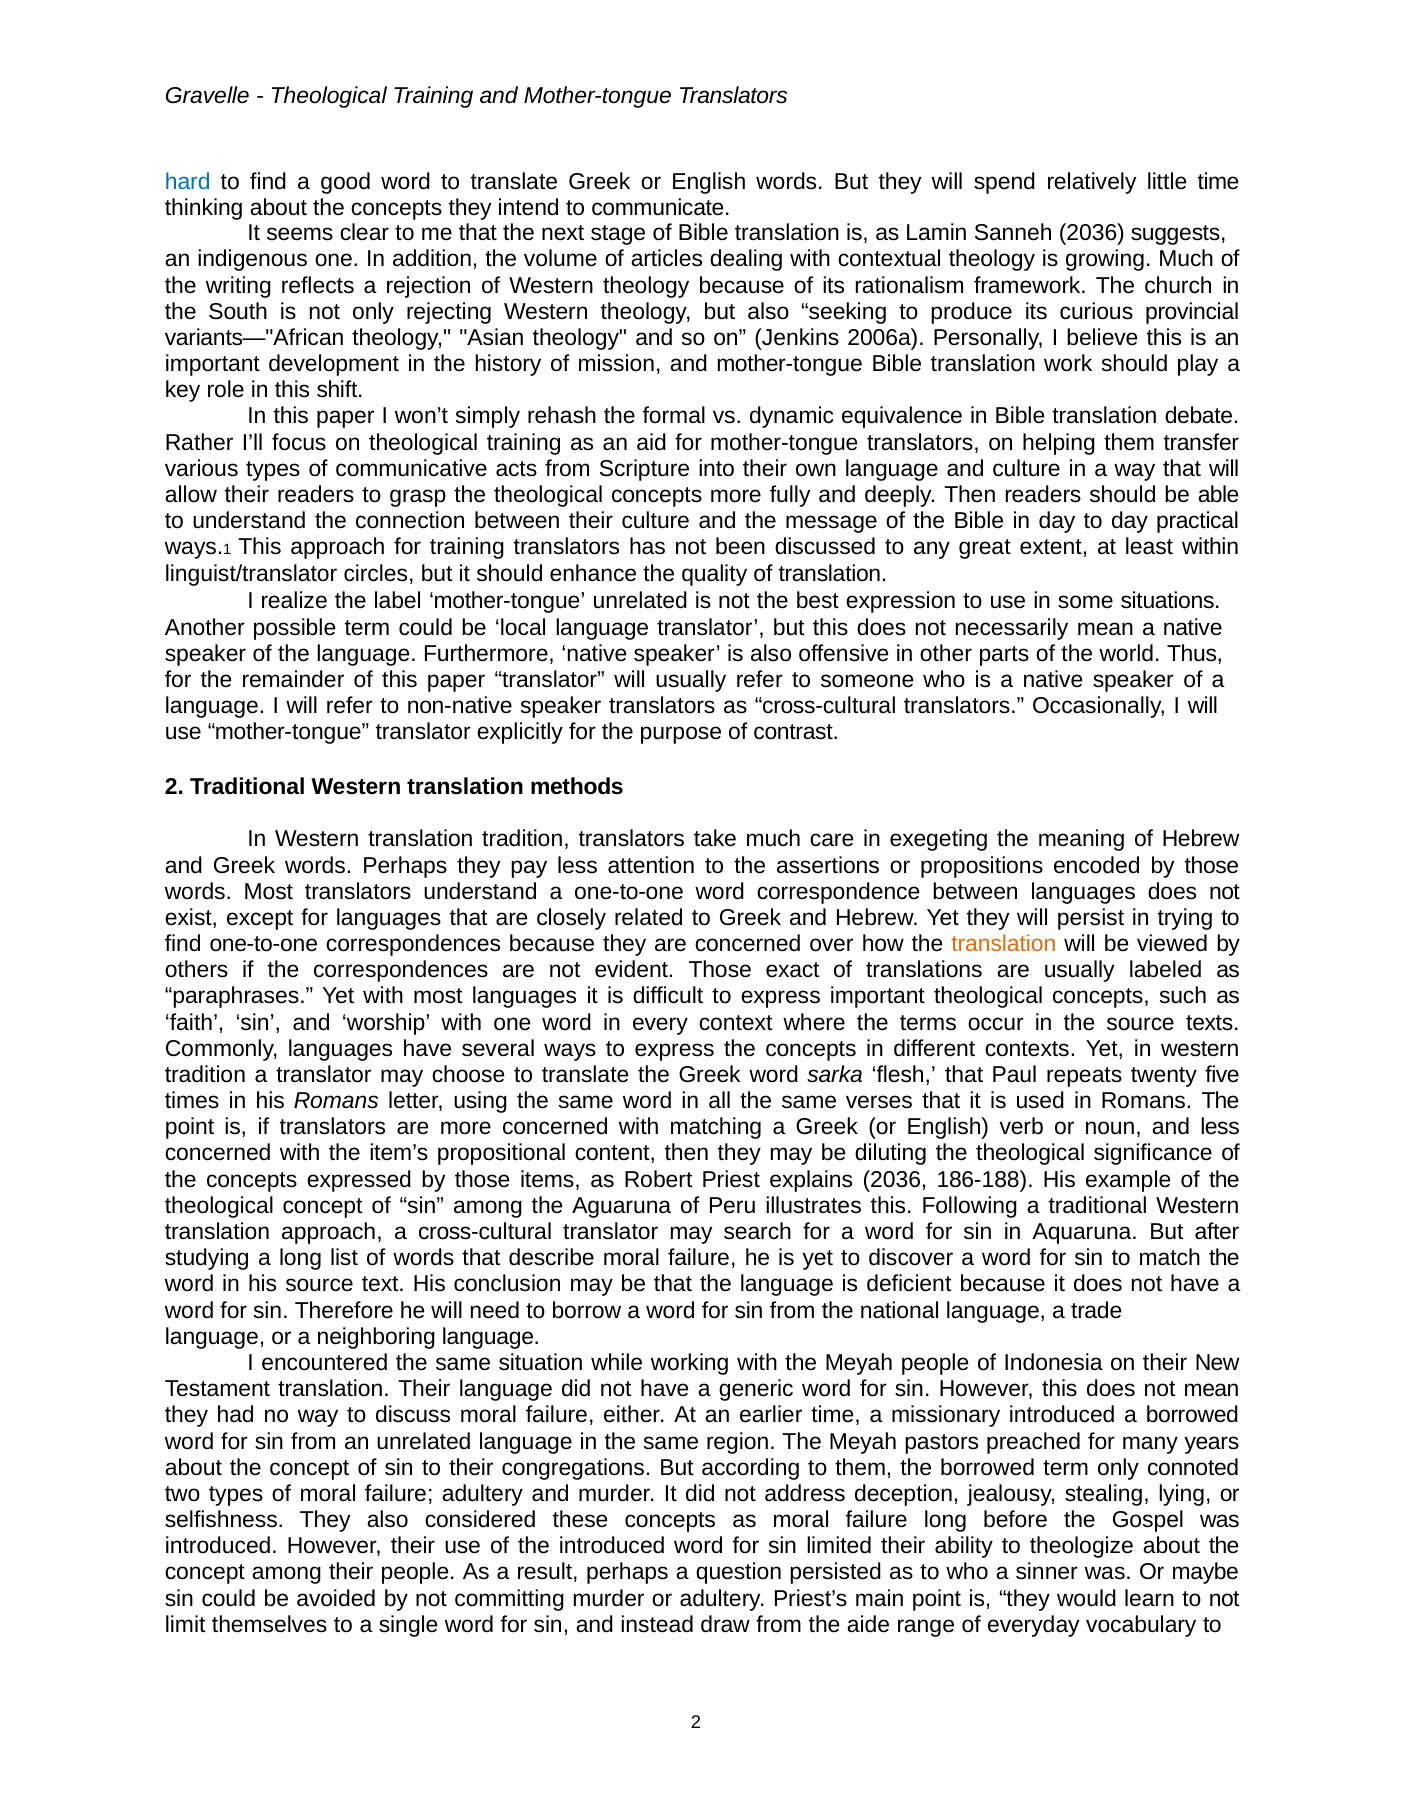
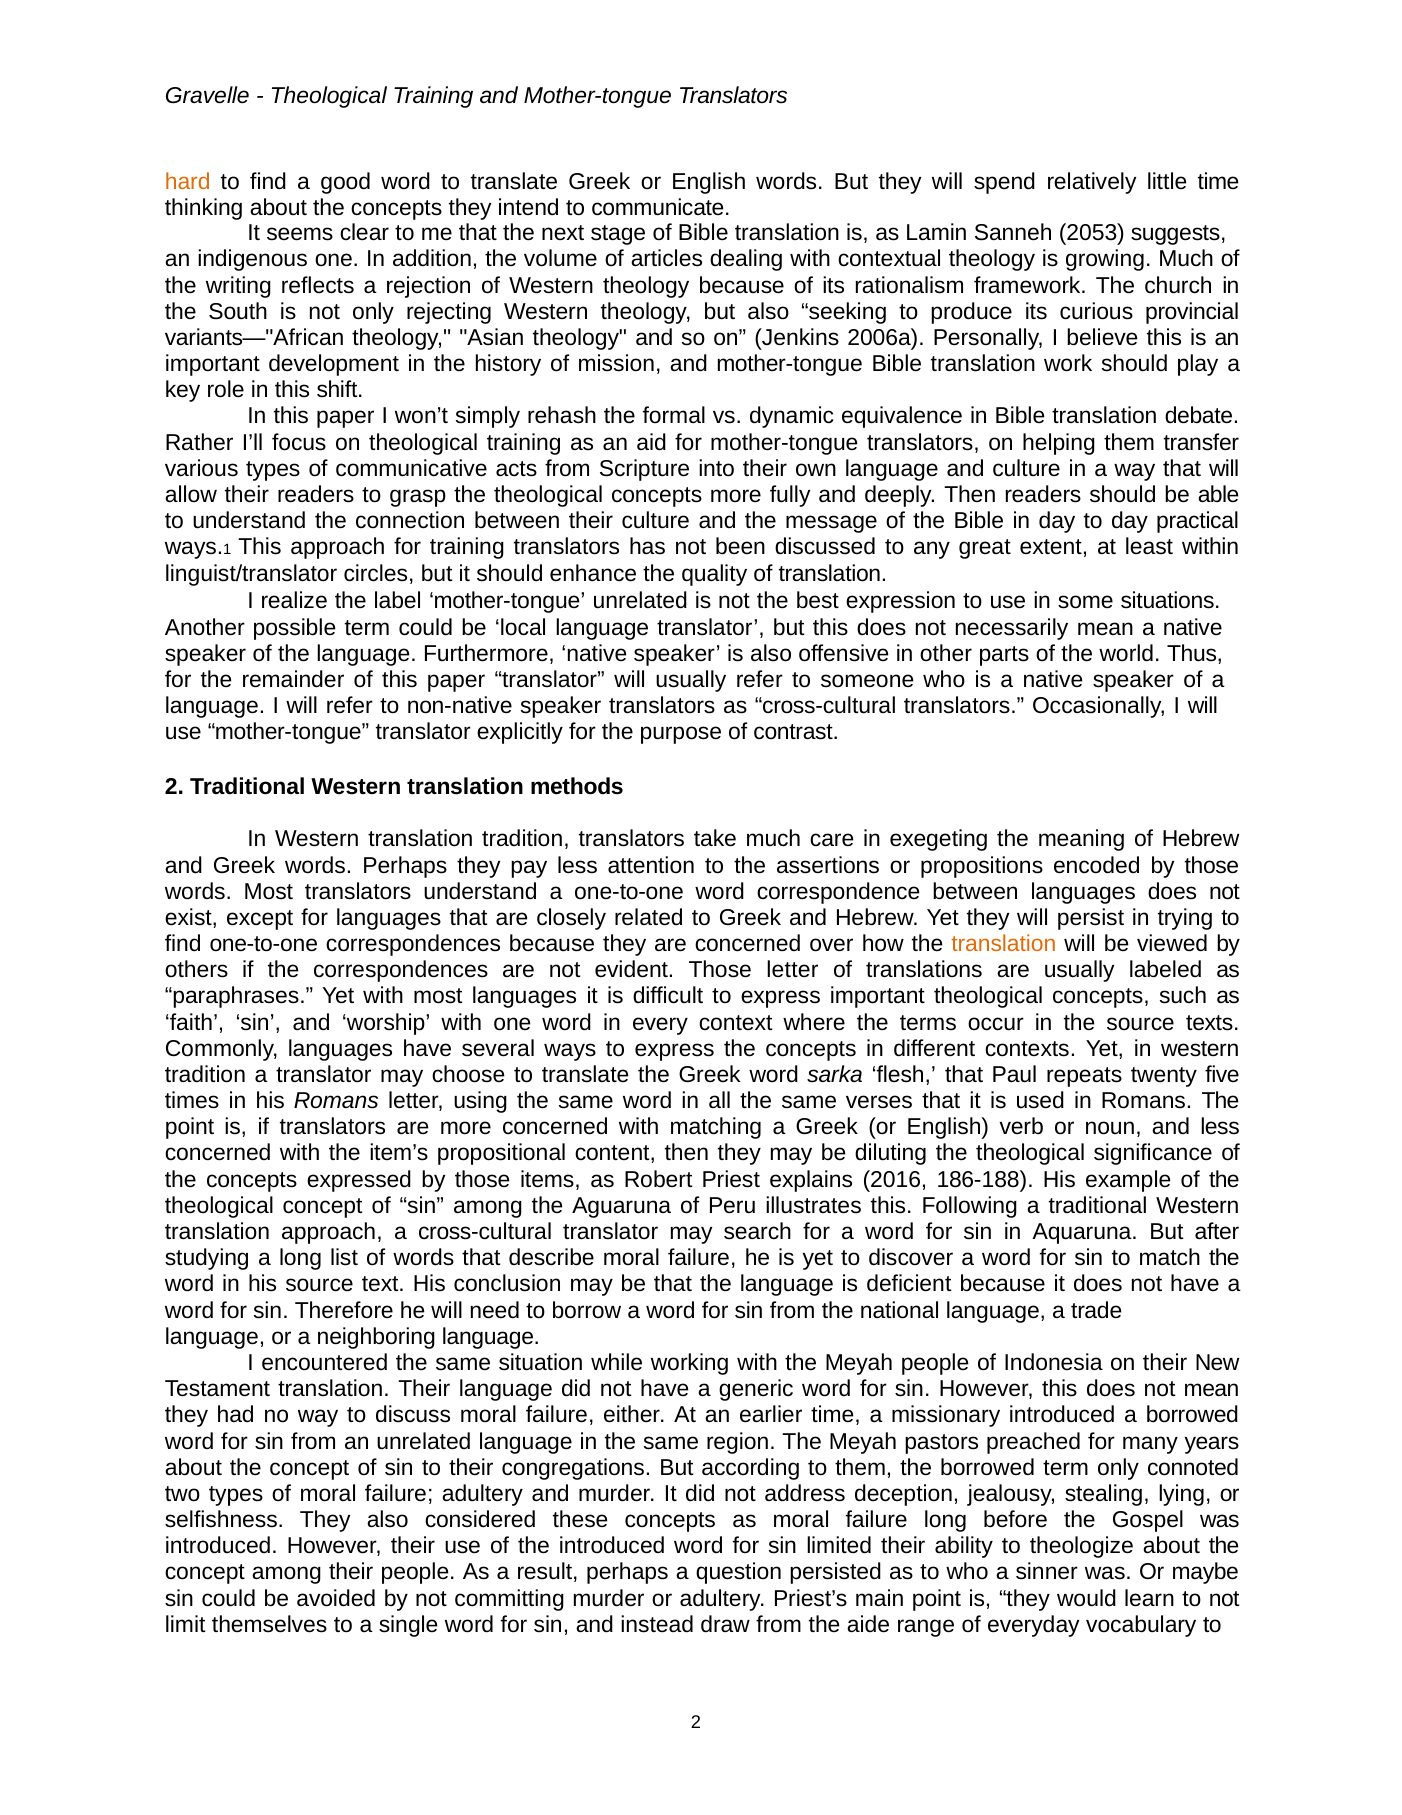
hard colour: blue -> orange (188, 182)
Sanneh 2036: 2036 -> 2053 (1092, 233)
Those exact: exact -> letter (792, 970)
explains 2036: 2036 -> 2016 (895, 1179)
